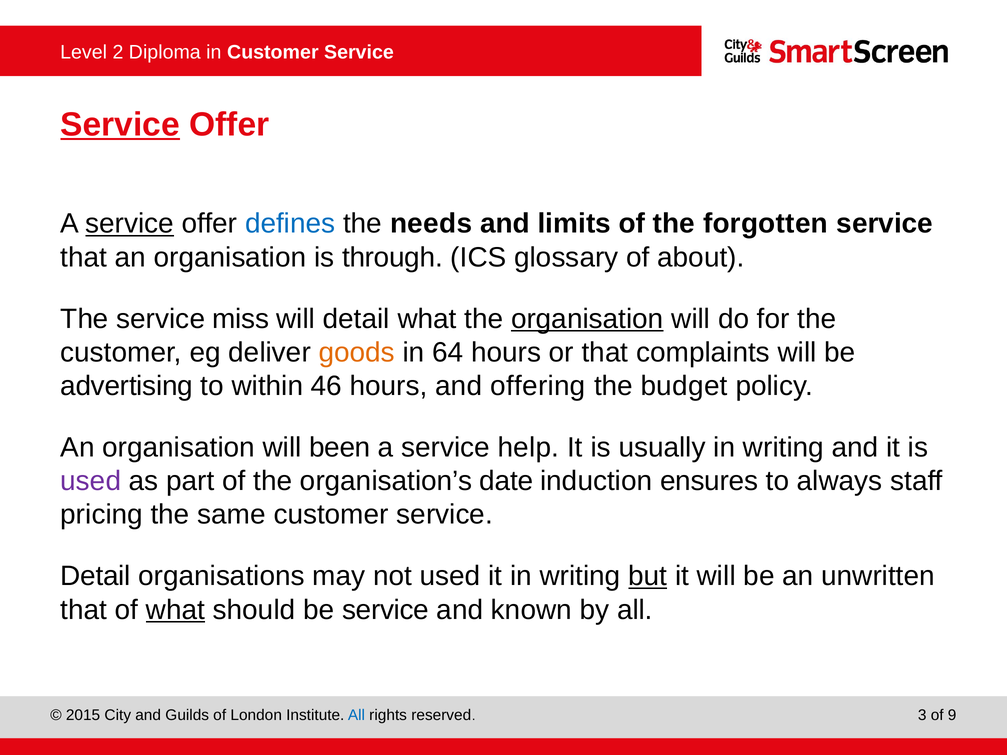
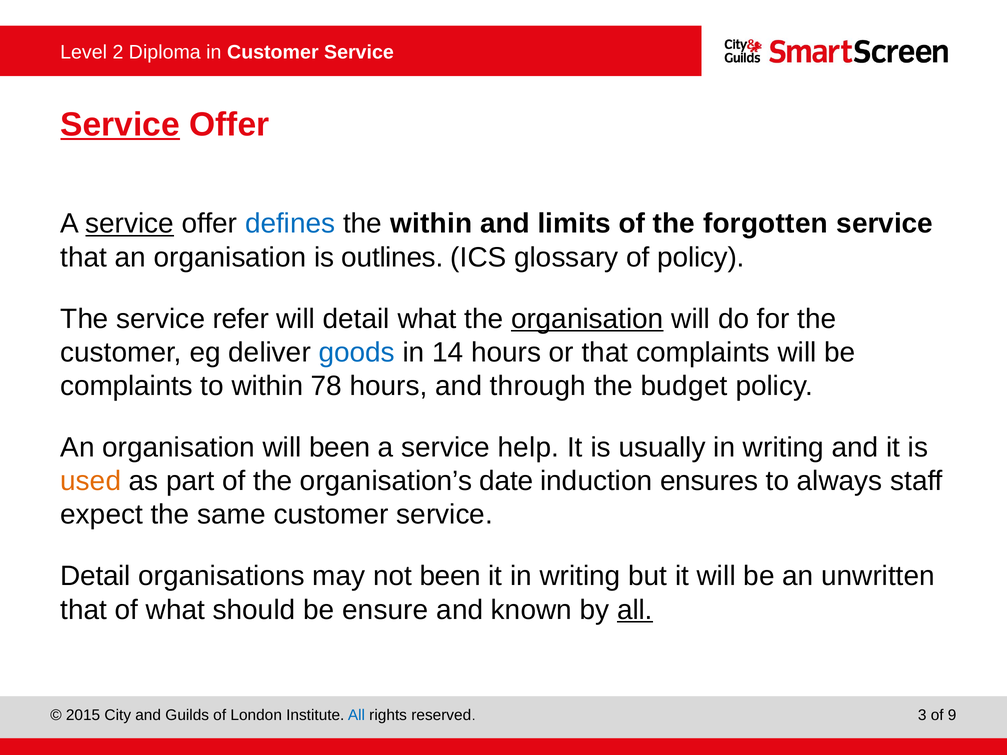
the needs: needs -> within (431, 224)
through: through -> outlines (392, 257)
of about: about -> policy (701, 257)
miss: miss -> refer (241, 319)
goods colour: orange -> blue (357, 353)
64: 64 -> 14 (448, 353)
advertising: advertising -> complaints (127, 386)
46: 46 -> 78 (326, 386)
offering: offering -> through (538, 386)
used colour: purple -> orange (91, 481)
pricing: pricing -> expect (102, 515)
not used: used -> been (450, 576)
but underline: present -> none (648, 576)
what underline: present -> none (175, 610)
be service: service -> ensure (385, 610)
all underline: none -> present (635, 610)
